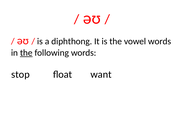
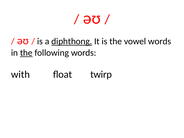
diphthong underline: none -> present (72, 41)
stop: stop -> with (20, 74)
want: want -> twirp (101, 74)
